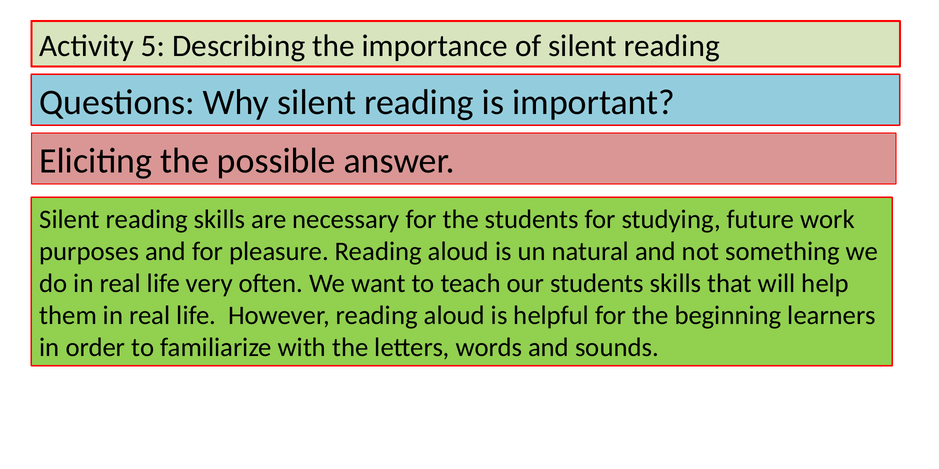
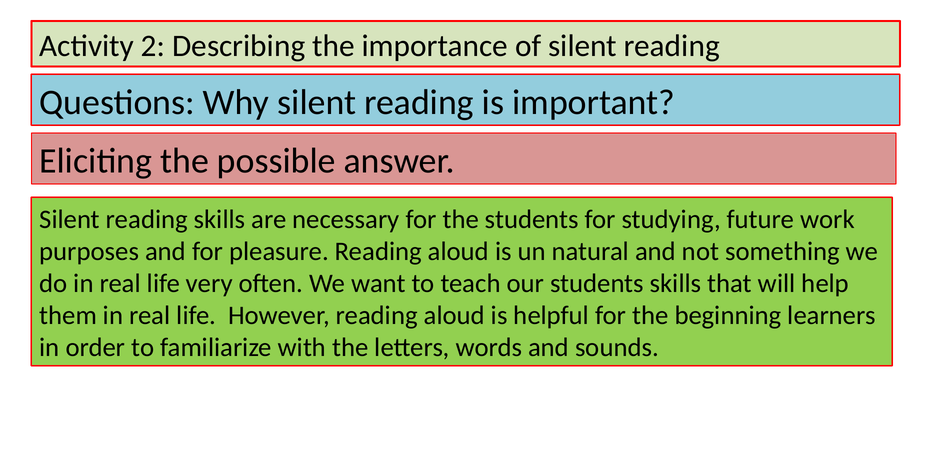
5: 5 -> 2 (153, 46)
